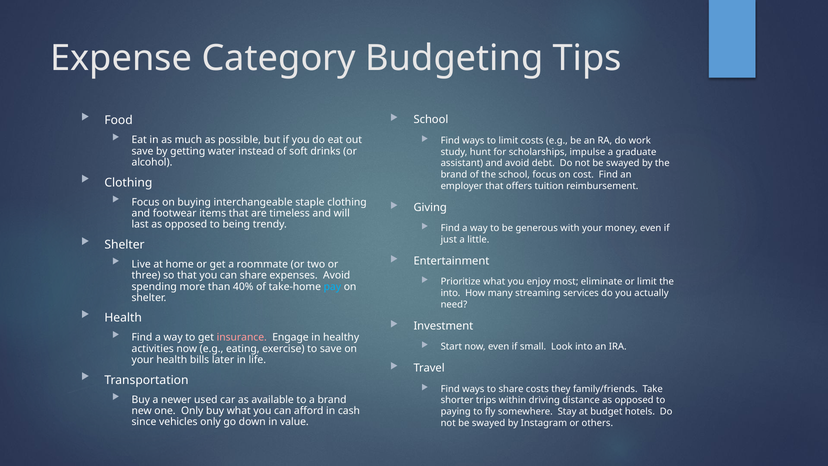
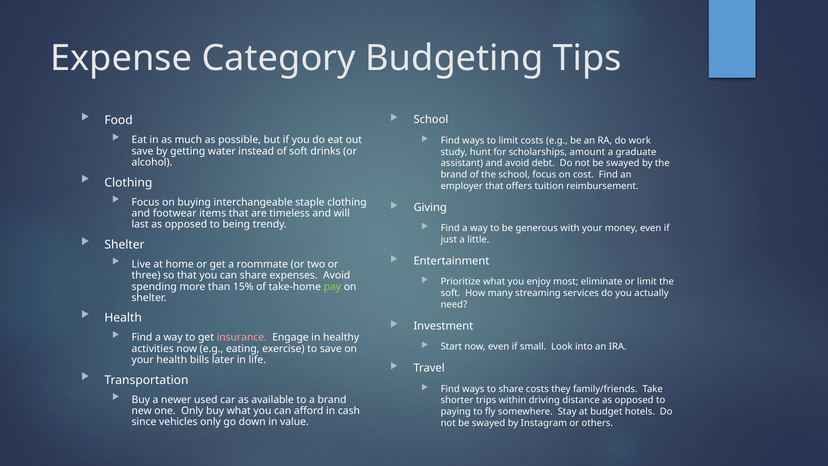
impulse: impulse -> amount (587, 152)
40%: 40% -> 15% (243, 286)
pay colour: light blue -> light green (332, 286)
into: into -> soft (450, 293)
